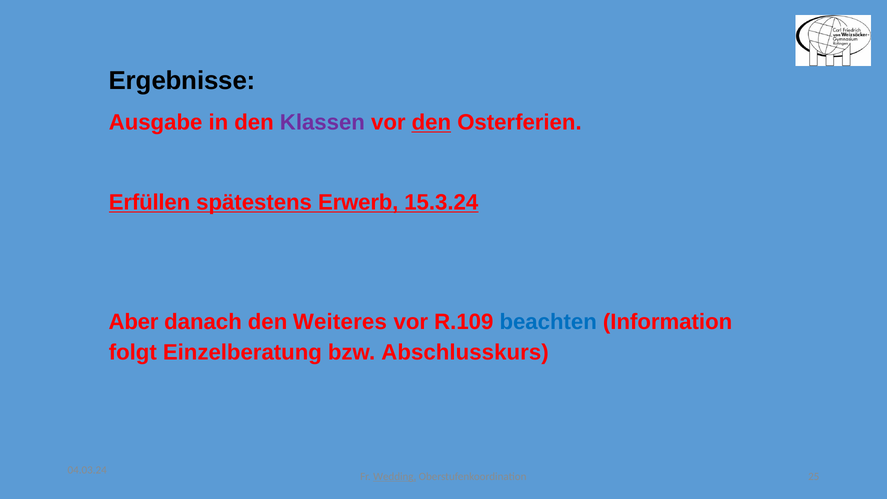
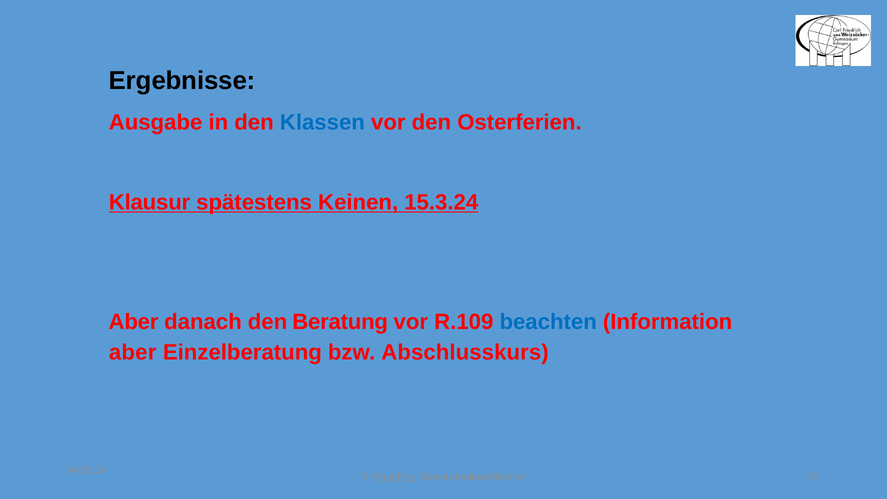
Klassen colour: purple -> blue (322, 122)
den underline: present -> none (431, 122)
Erfüllen: Erfüllen -> Klausur (150, 202)
Erwerb: Erwerb -> Keinen (358, 202)
Weiteres: Weiteres -> Beratung (340, 322)
folgt: folgt -> aber (133, 352)
